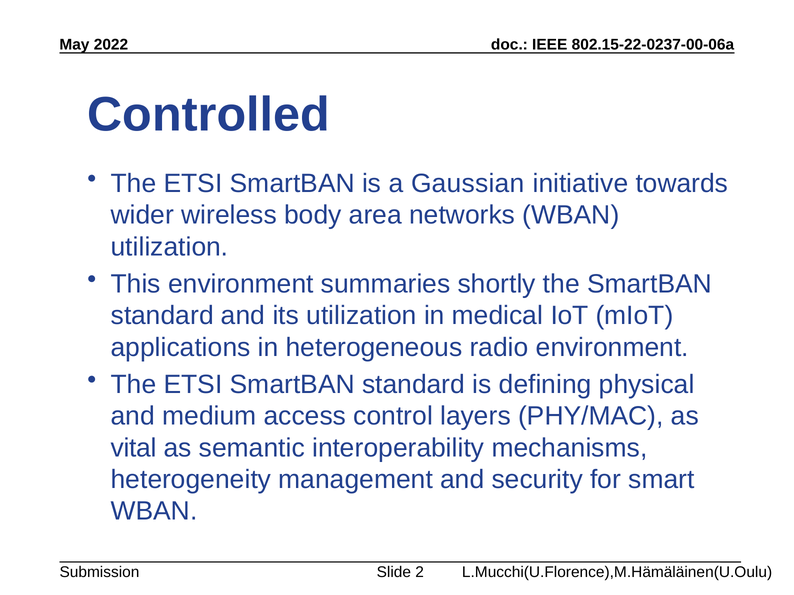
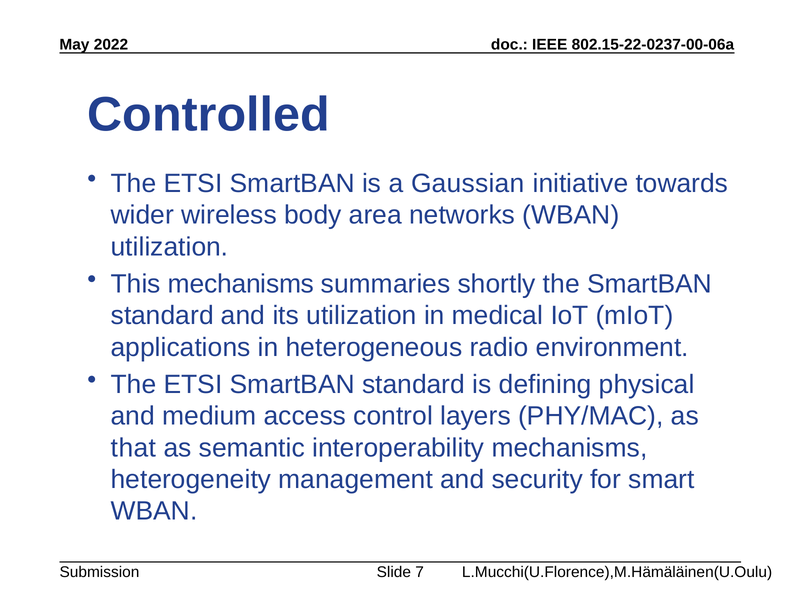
This environment: environment -> mechanisms (241, 284)
vital: vital -> that (133, 448)
2: 2 -> 7 (420, 573)
